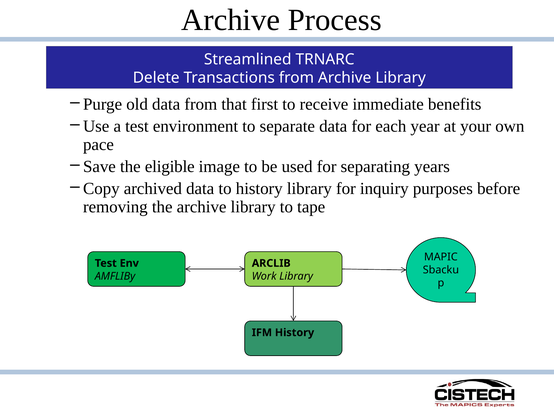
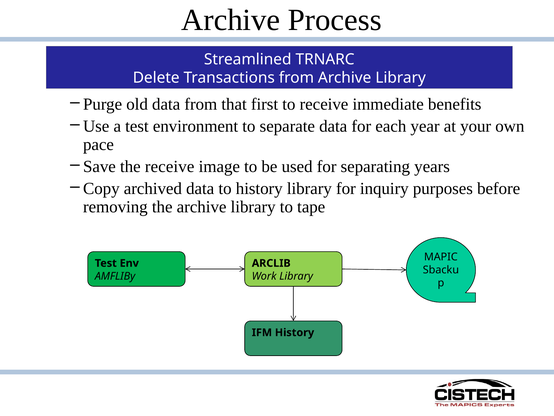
the eligible: eligible -> receive (170, 166)
